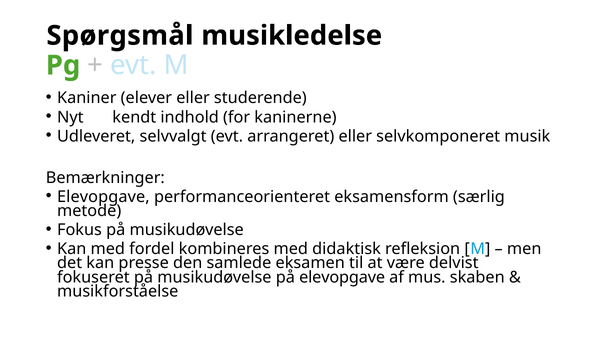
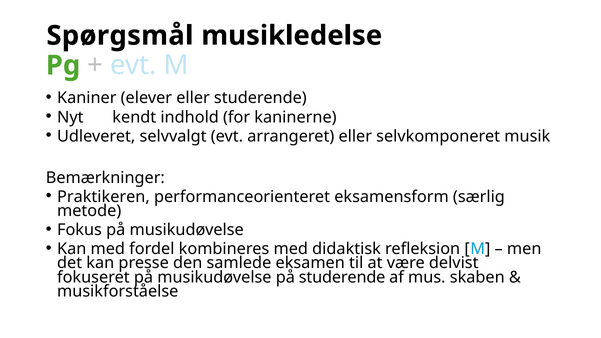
Elevopgave: Elevopgave -> Praktikeren (103, 197)
på elevopgave: elevopgave -> studerende (342, 277)
